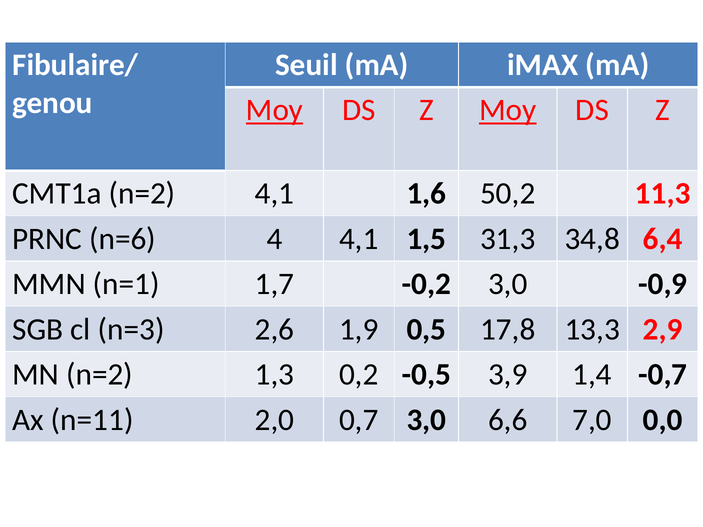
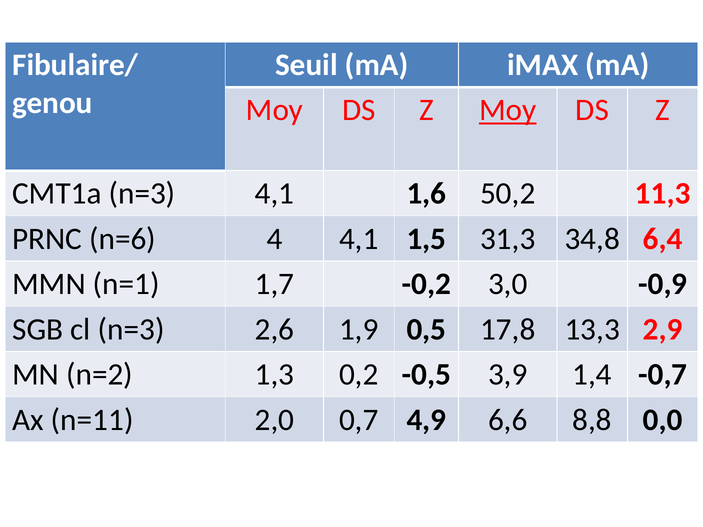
Moy underline: present -> none (274, 110)
CMT1a n=2: n=2 -> n=3 (142, 194)
0,7 3,0: 3,0 -> 4,9 (426, 420)
7,0: 7,0 -> 8,8 (592, 420)
